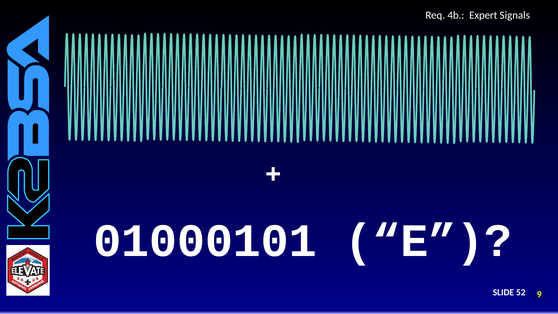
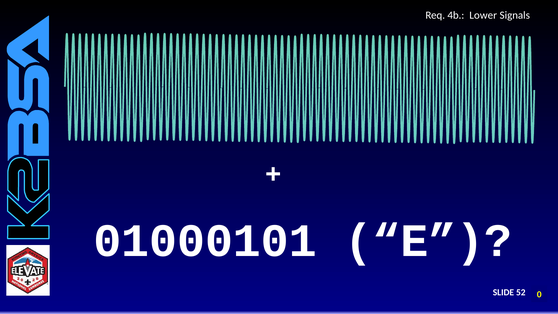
Expert: Expert -> Lower (483, 15)
9: 9 -> 0 (539, 294)
